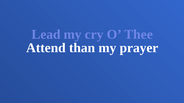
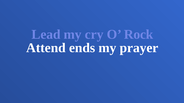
Thee: Thee -> Rock (139, 35)
than: than -> ends (82, 48)
